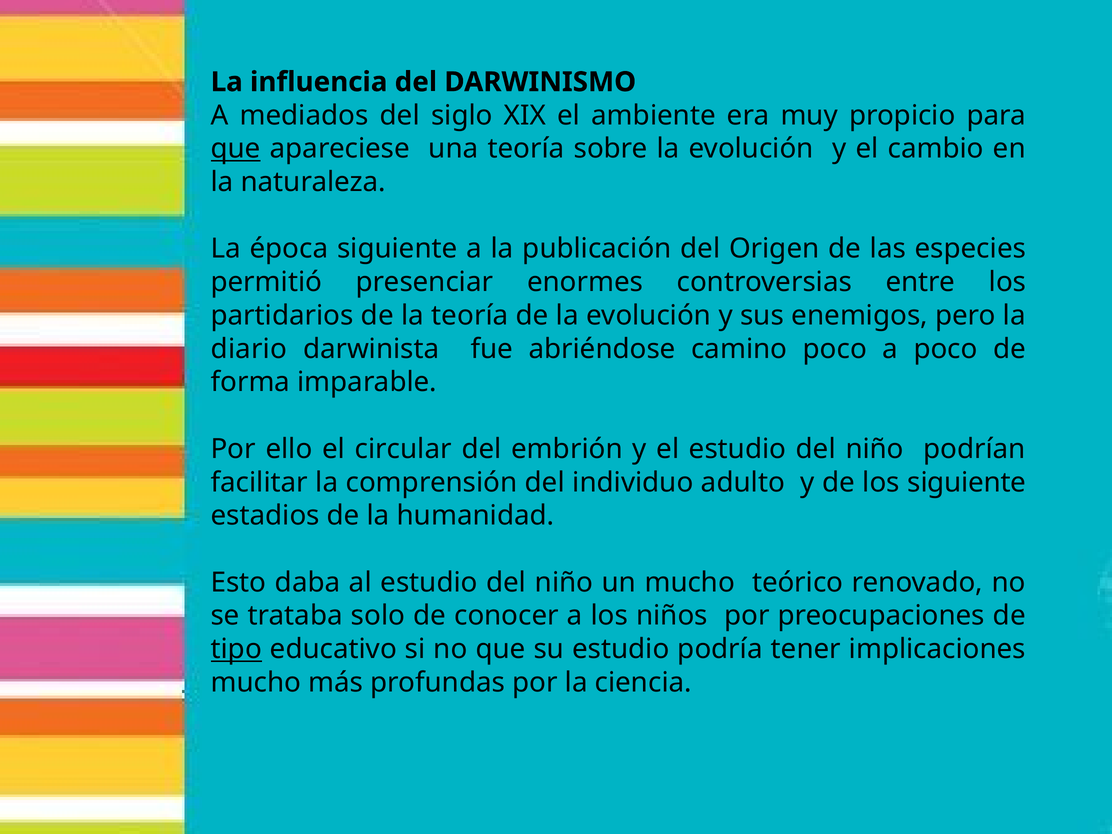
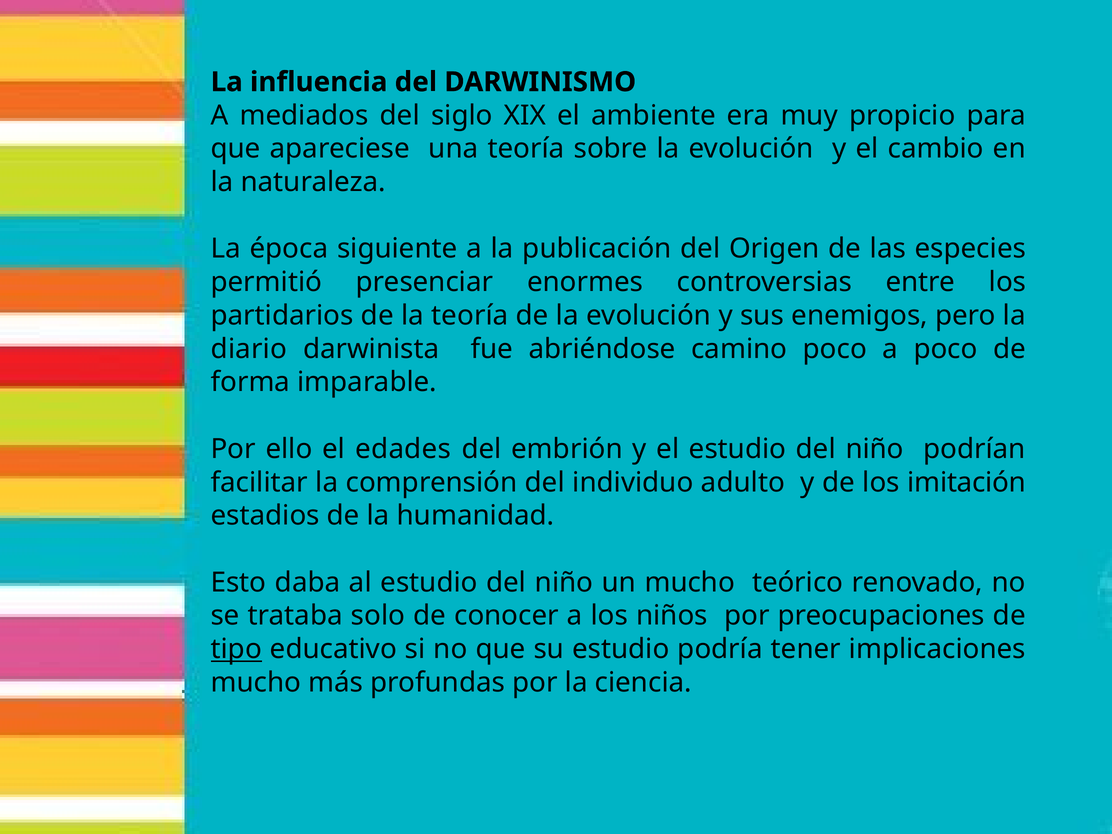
que underline: present -> none (236, 149)
circular: circular -> edades (403, 449)
los siguiente: siguiente -> imitación (967, 482)
